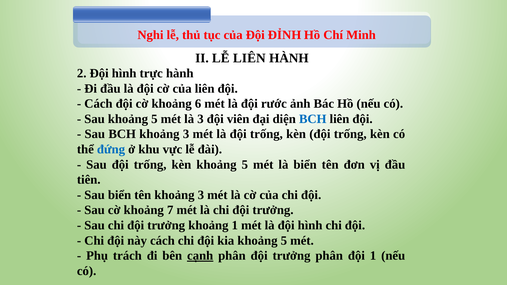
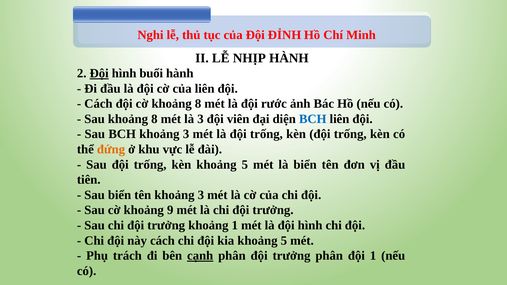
LỄ LIÊN: LIÊN -> NHỊP (249, 58)
Đội underline: none -> present (99, 73)
trực: trực -> buổi (151, 73)
cờ khoảng 6: 6 -> 8 (198, 104)
Sau khoảng 5: 5 -> 8 (154, 119)
đứng colour: blue -> orange (111, 149)
7: 7 -> 9 (170, 210)
